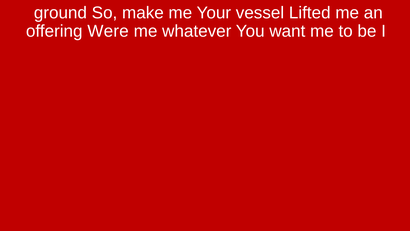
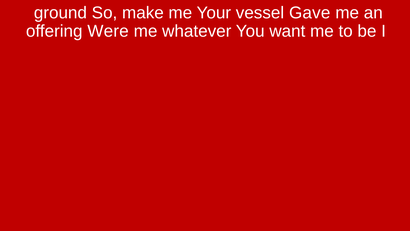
Lifted: Lifted -> Gave (310, 13)
